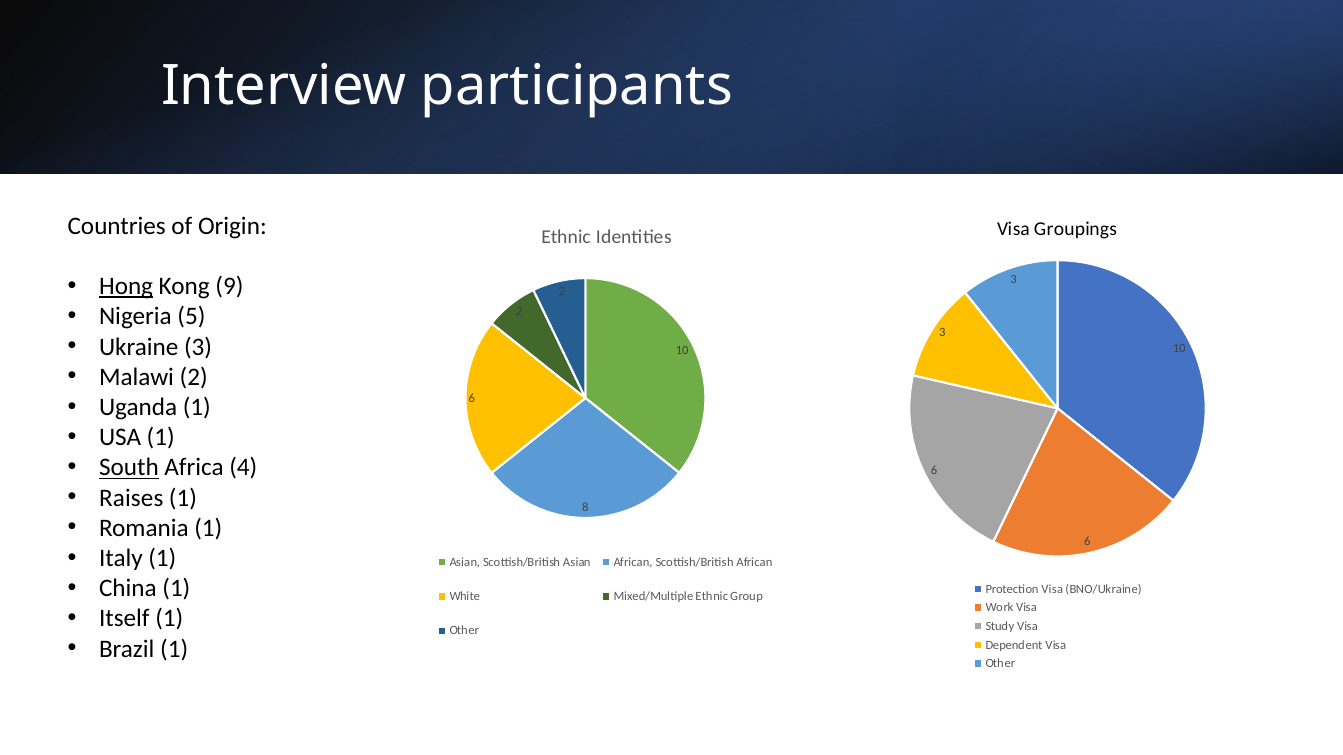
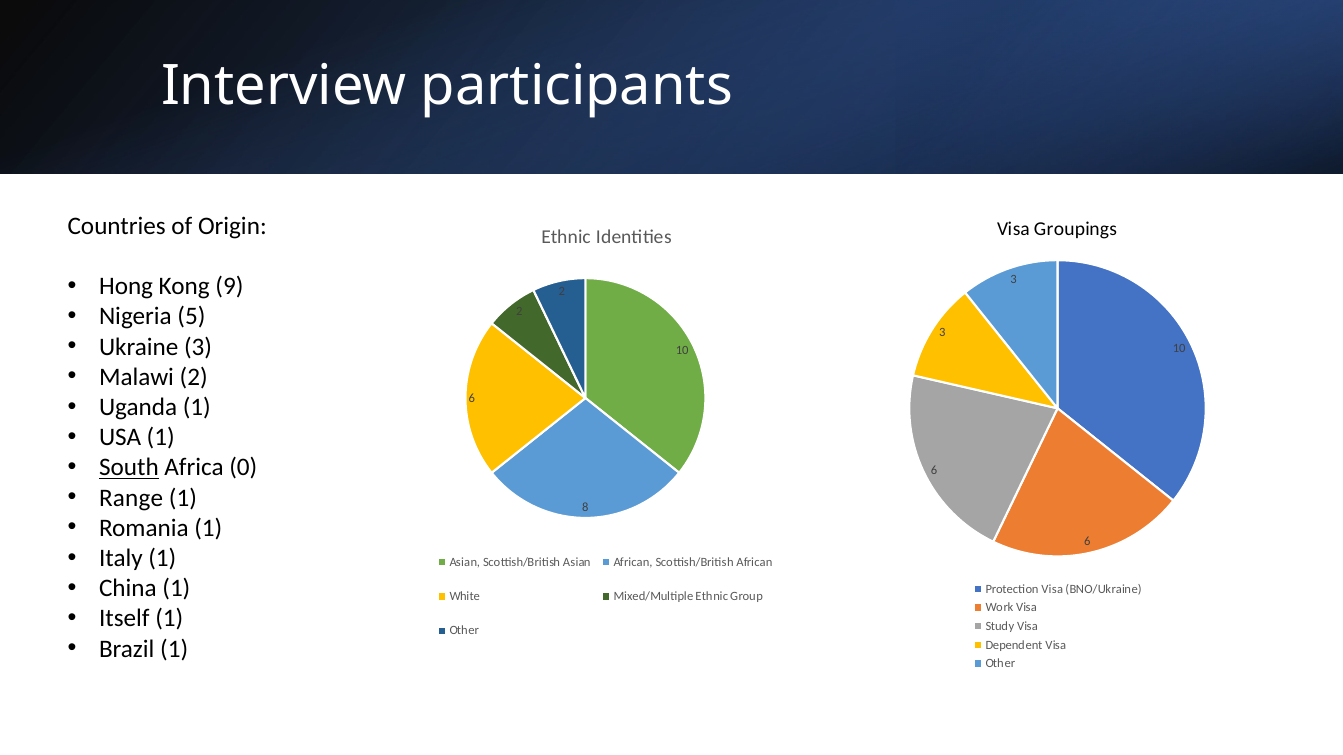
Hong underline: present -> none (126, 287)
4: 4 -> 0 (243, 468)
Raises: Raises -> Range (131, 498)
